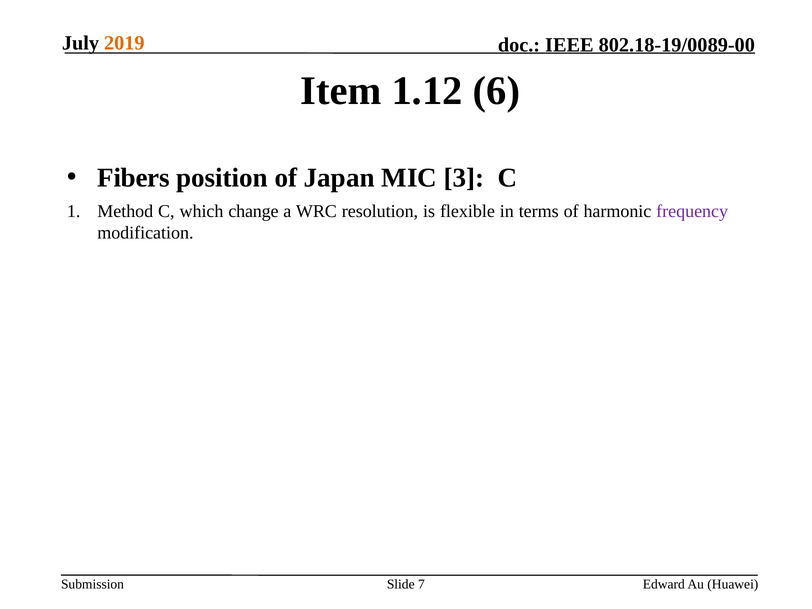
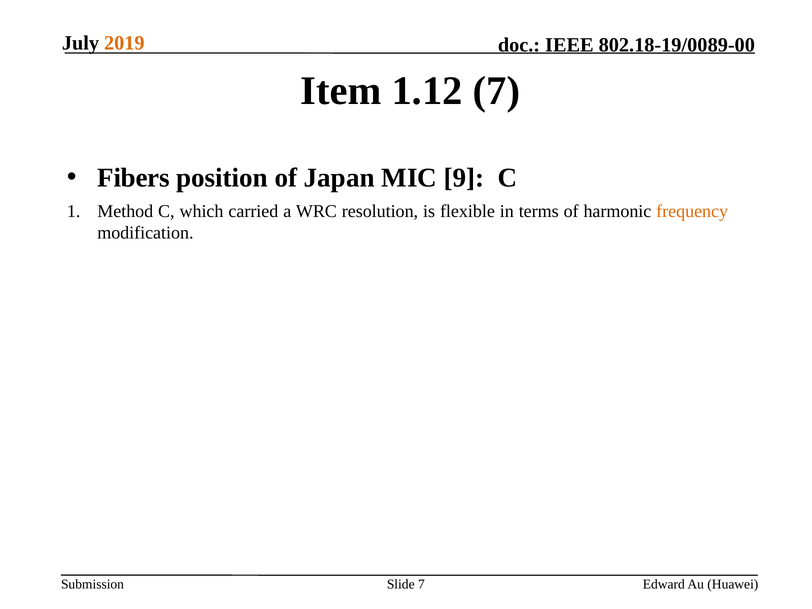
1.12 6: 6 -> 7 (497, 91)
3: 3 -> 9 (464, 178)
change: change -> carried (253, 211)
frequency colour: purple -> orange (692, 211)
